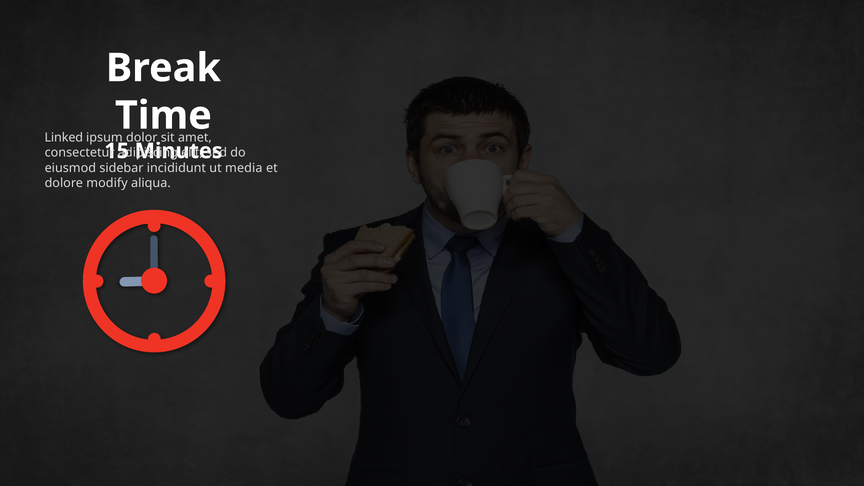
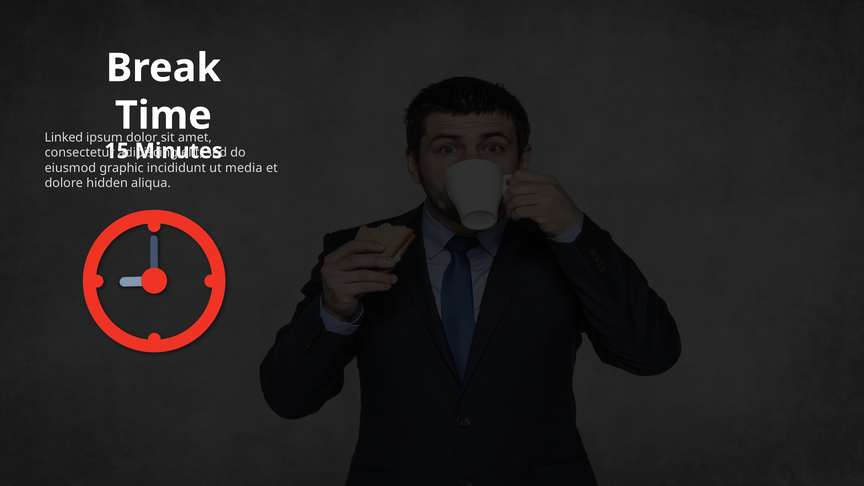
sidebar: sidebar -> graphic (121, 168)
modify: modify -> hidden (107, 183)
